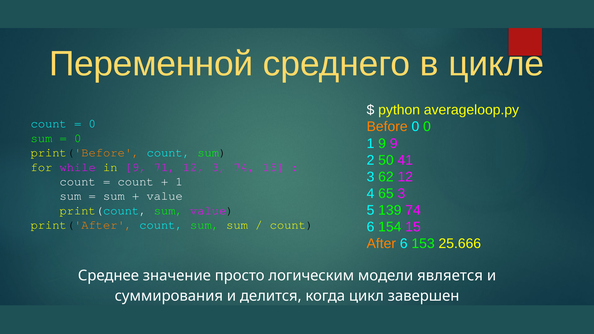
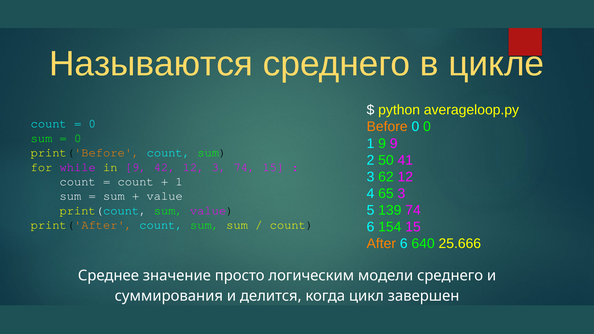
Переменной: Переменной -> Называются (151, 64)
71: 71 -> 42 (165, 167)
153: 153 -> 640 (423, 244)
модели является: является -> среднего (450, 276)
